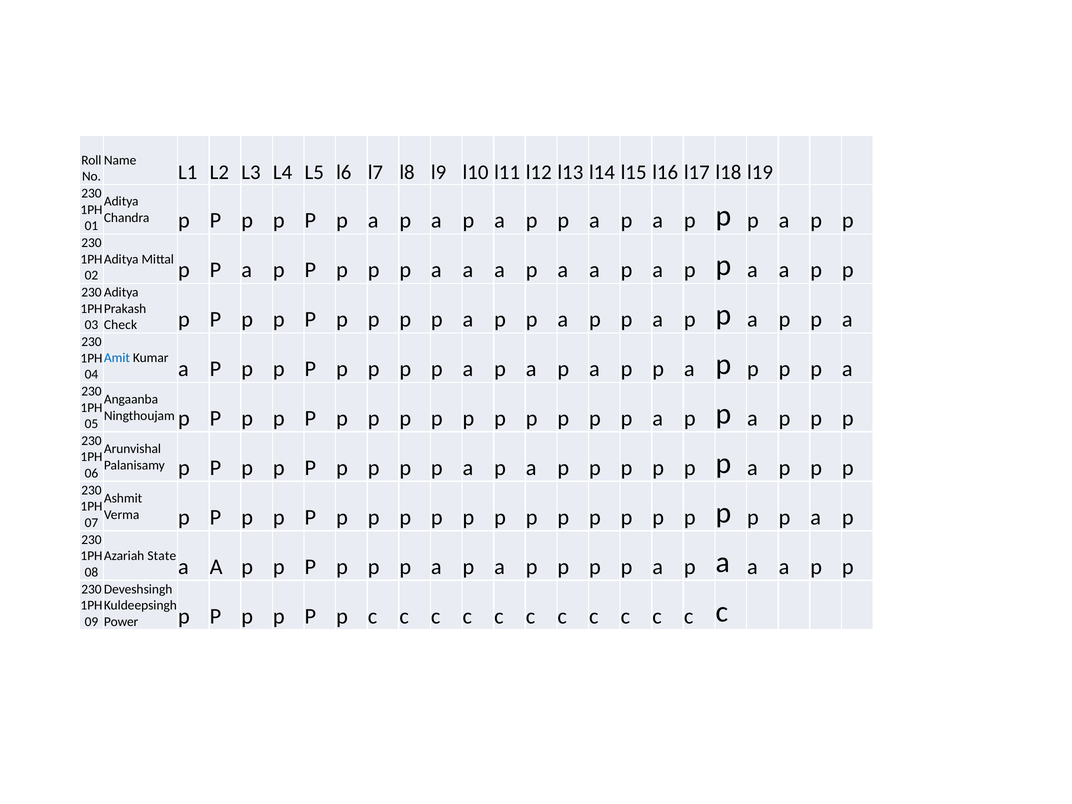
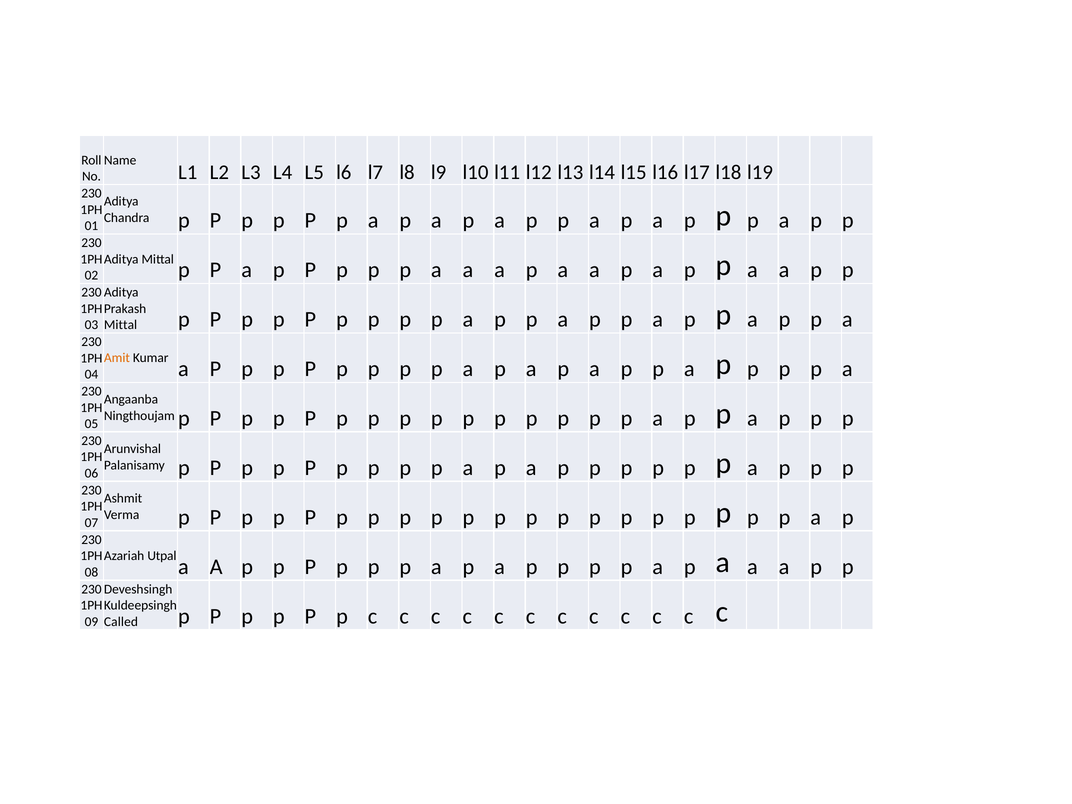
Check: Check -> Mittal (121, 325)
Amit colour: blue -> orange (117, 358)
State: State -> Utpal (162, 556)
Power: Power -> Called (121, 622)
